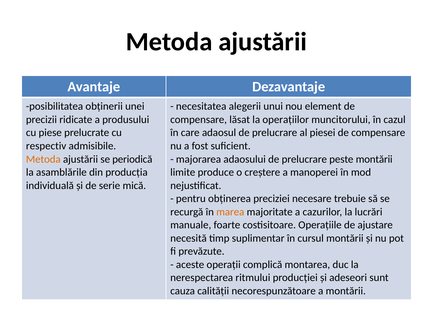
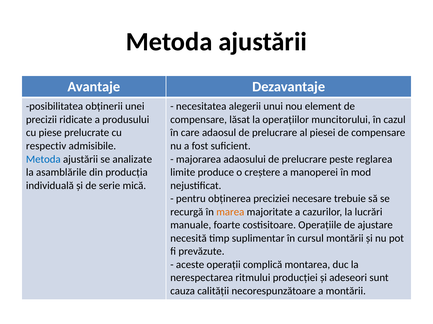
Metoda colour: orange -> blue (43, 159)
periodică: periodică -> analizate (132, 159)
peste montării: montării -> reglarea (374, 159)
